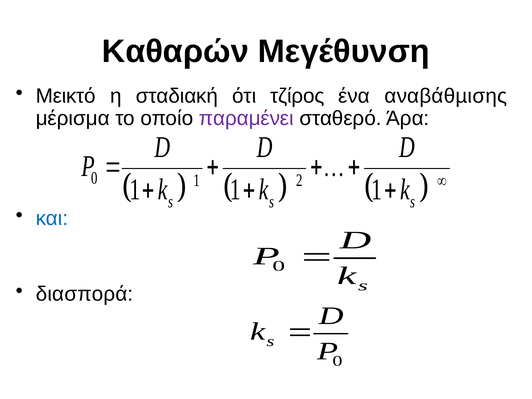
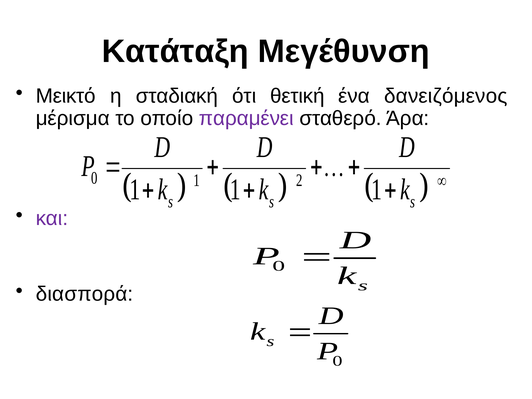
Καθαρών: Καθαρών -> Κατάταξη (175, 51)
τζίρος: τζίρος -> θετική (297, 96)
αναβάθµισης: αναβάθµισης -> δανειζόμενος (446, 96)
και colour: blue -> purple (52, 218)
